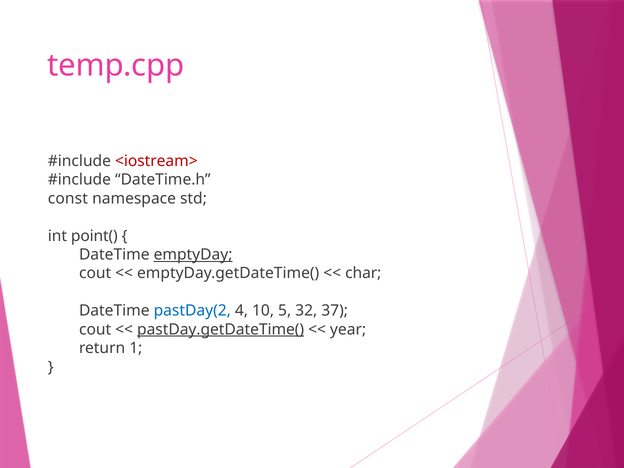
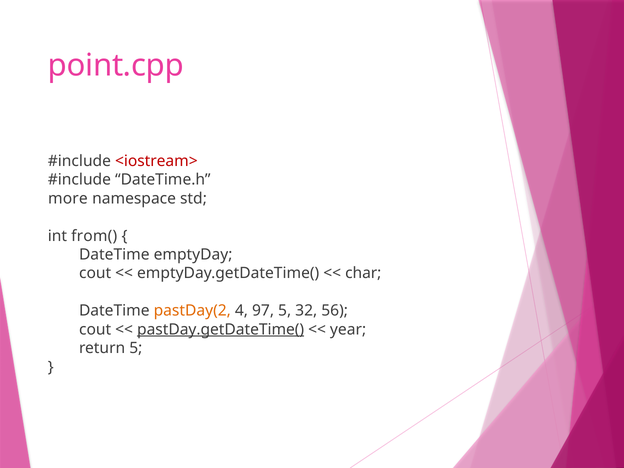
temp.cpp: temp.cpp -> point.cpp (116, 66)
const: const -> more (68, 198)
point(: point( -> from( (94, 236)
emptyDay underline: present -> none (193, 255)
pastDay(2 colour: blue -> orange (192, 311)
10: 10 -> 97 (263, 311)
37: 37 -> 56 (335, 311)
return 1: 1 -> 5 (136, 348)
